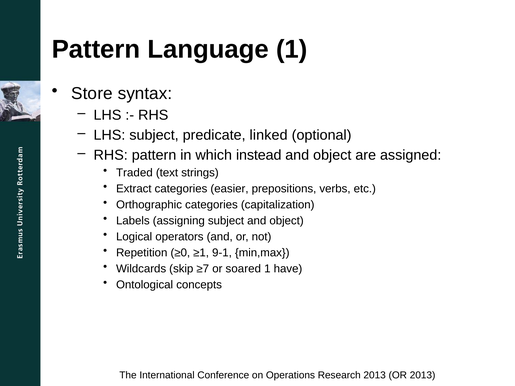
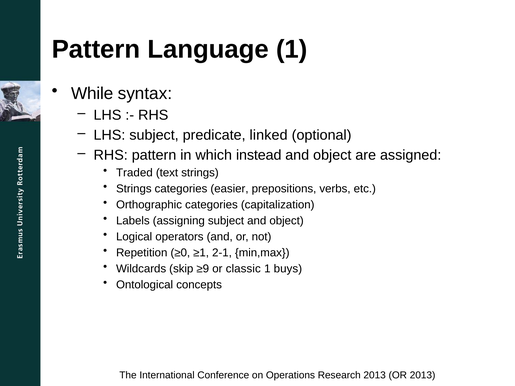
Store: Store -> While (92, 94)
Extract: Extract -> Strings (134, 189)
9-1: 9-1 -> 2-1 (222, 253)
≥7: ≥7 -> ≥9 (203, 269)
soared: soared -> classic (243, 269)
have: have -> buys (288, 269)
